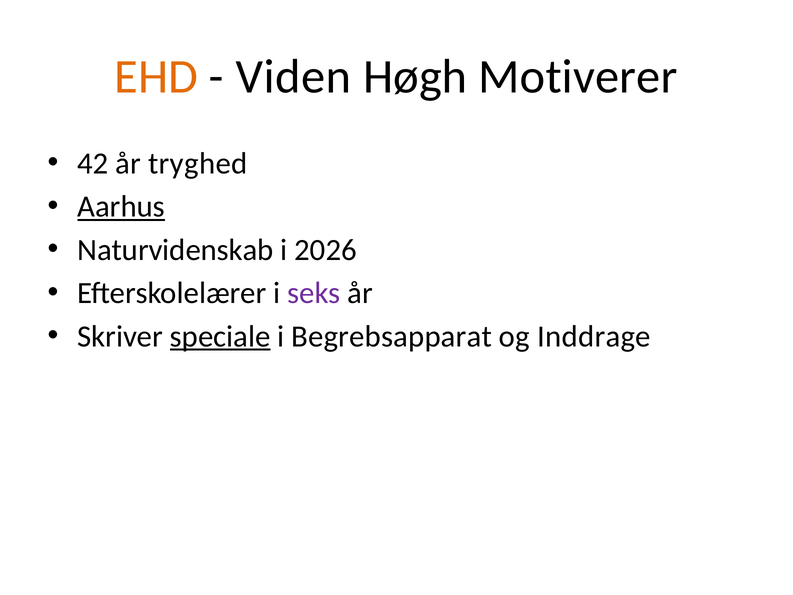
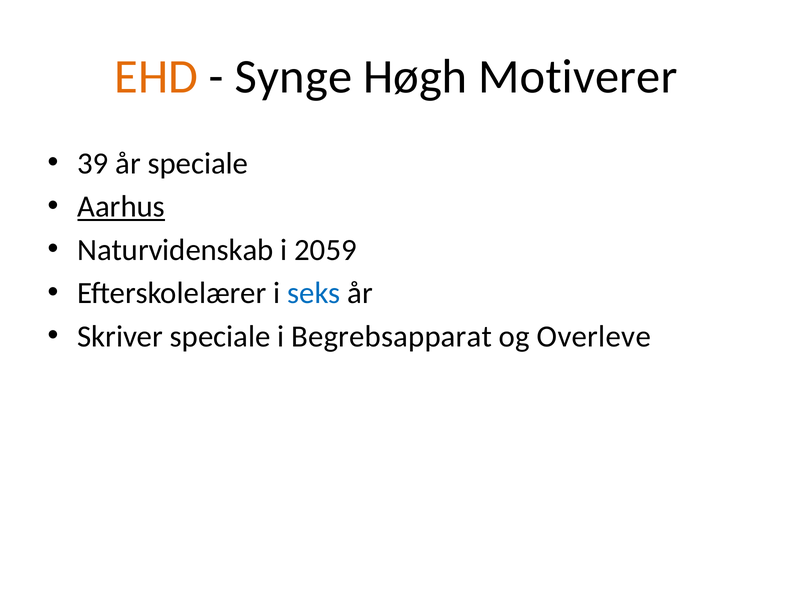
Viden: Viden -> Synge (293, 77)
42: 42 -> 39 (93, 163)
år tryghed: tryghed -> speciale (198, 163)
2026: 2026 -> 2059 (326, 250)
seks colour: purple -> blue (314, 293)
speciale underline: present -> none (220, 336)
Inddrage: Inddrage -> Overleve (594, 336)
